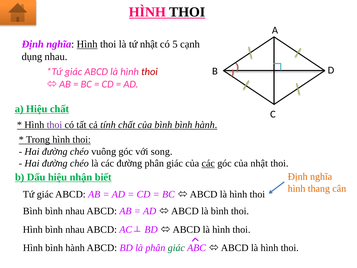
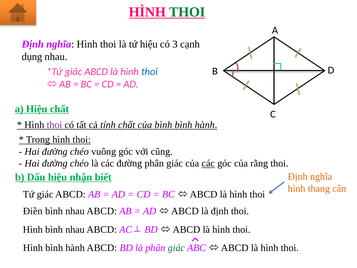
THOI colour: black -> green (187, 12)
Hình underline: present -> none (87, 44)
tứ nhật: nhật -> hiệu (149, 44)
5: 5 -> 3 (175, 44)
thoi colour: red -> blue (149, 72)
song: song -> cũng (162, 151)
của nhật: nhật -> rằng (259, 163)
Bình: Bình -> Điền (33, 211)
là bình: bình -> định (220, 211)
